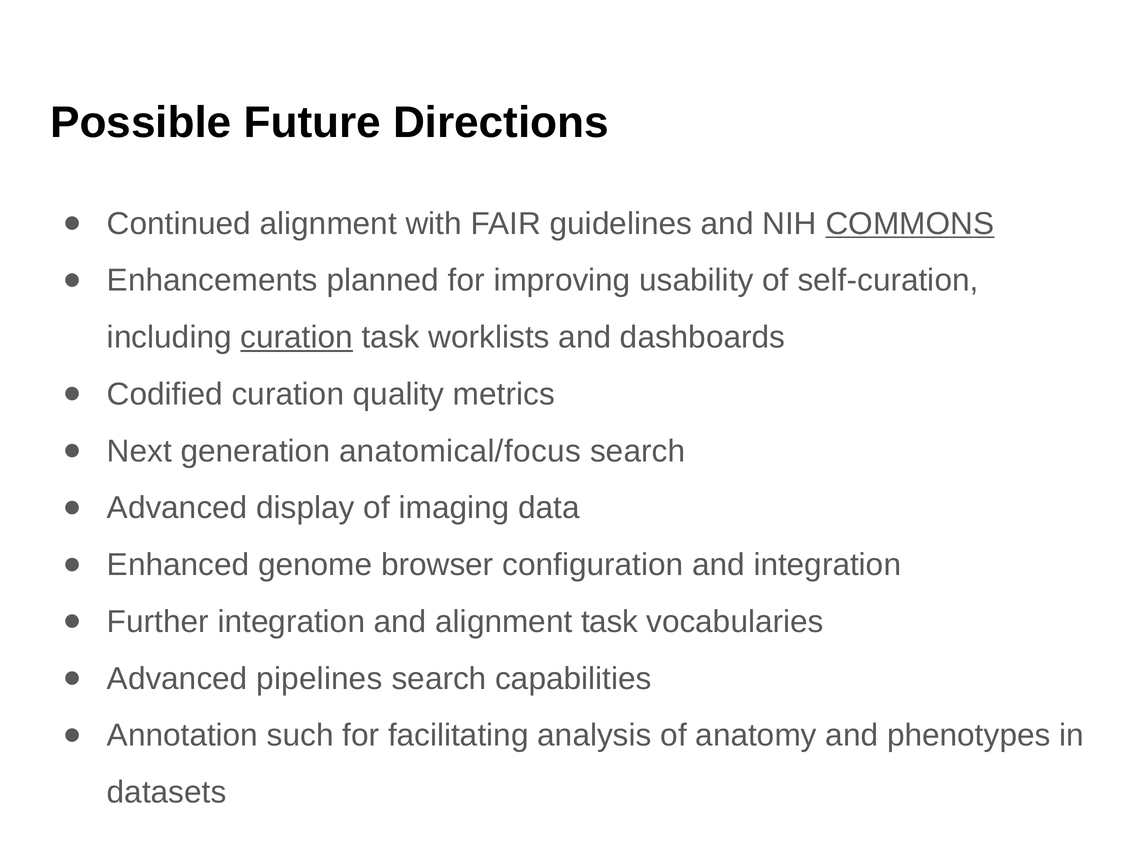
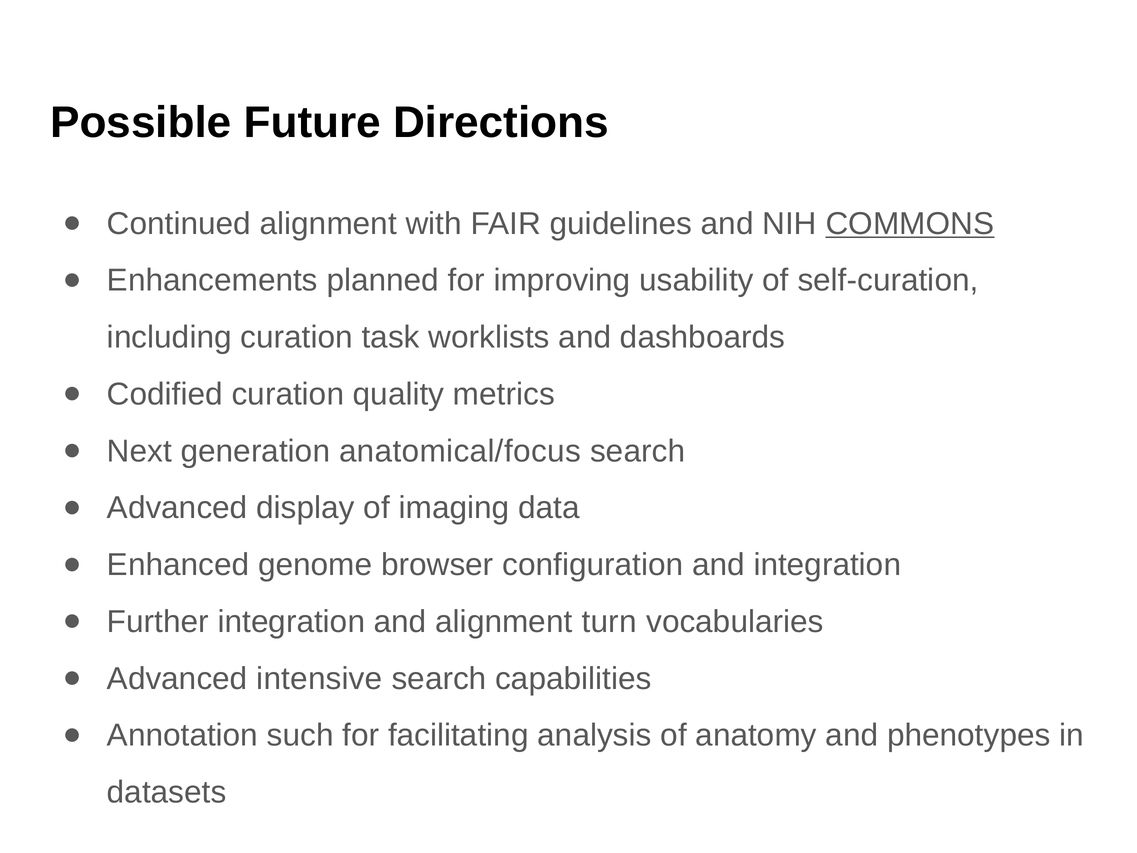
curation underline: present -> none (297, 337)
alignment task: task -> turn (609, 622)
pipelines: pipelines -> intensive (319, 678)
